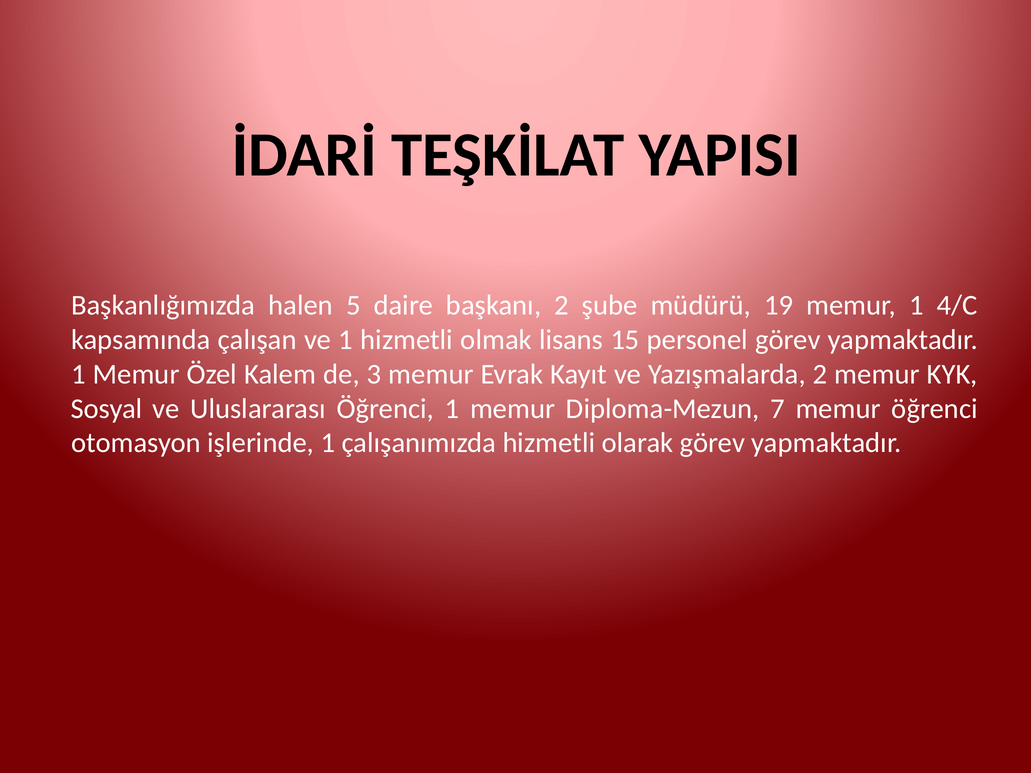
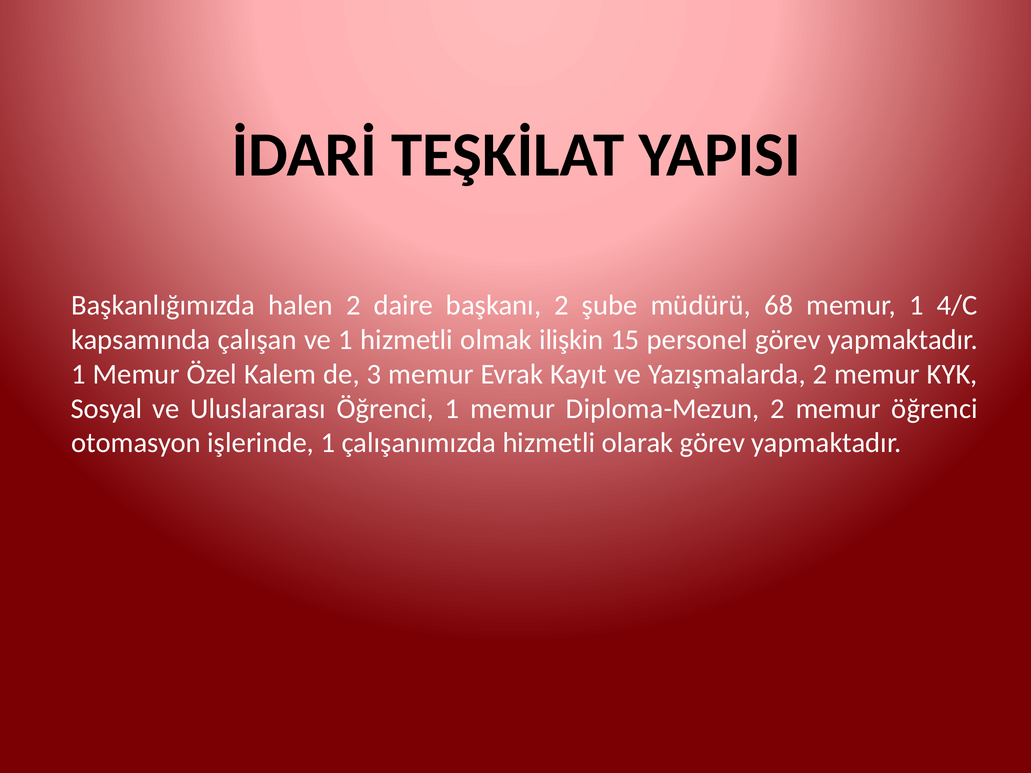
halen 5: 5 -> 2 (353, 305)
19: 19 -> 68 (779, 305)
lisans: lisans -> ilişkin (571, 340)
Diploma-Mezun 7: 7 -> 2 (777, 409)
